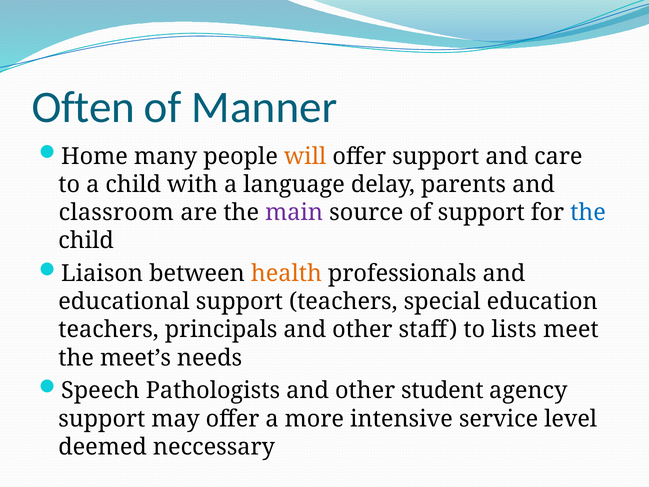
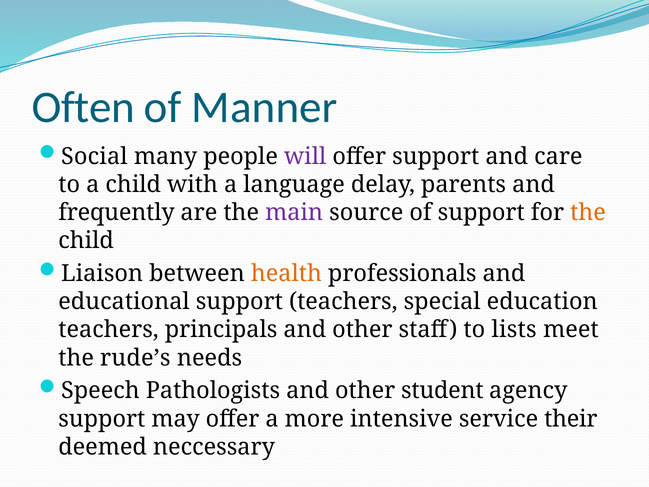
Home: Home -> Social (94, 156)
will colour: orange -> purple (305, 156)
classroom: classroom -> frequently (116, 212)
the colour: blue -> orange (588, 212)
meet’s: meet’s -> rude’s (135, 358)
level: level -> their (571, 419)
